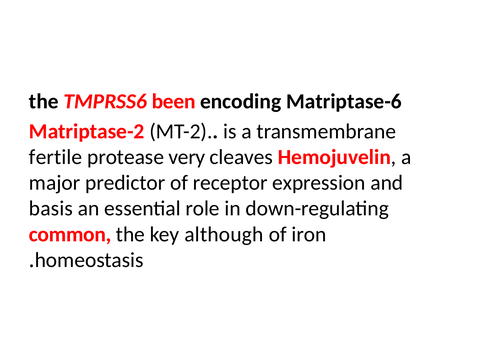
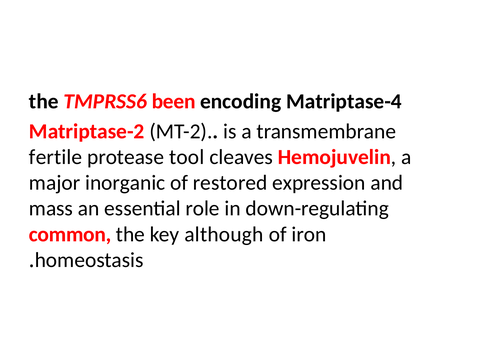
Matriptase-6: Matriptase-6 -> Matriptase-4 (344, 101)
very: very -> tool (187, 157)
predictor: predictor -> inorganic (125, 183)
receptor: receptor -> restored (230, 183)
basis: basis -> mass (51, 209)
